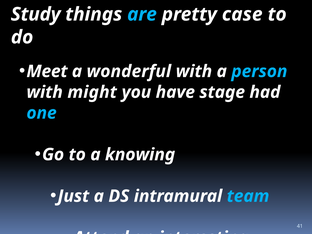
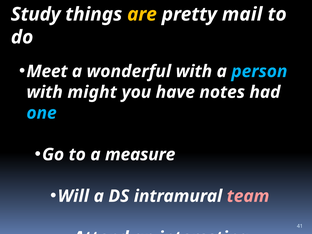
are colour: light blue -> yellow (142, 14)
case: case -> mail (242, 14)
stage: stage -> notes (222, 92)
knowing: knowing -> measure (140, 155)
Just: Just -> Will (73, 196)
team colour: light blue -> pink (248, 196)
